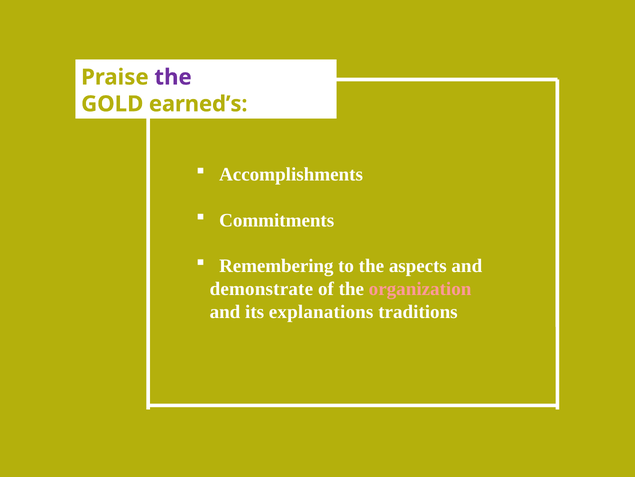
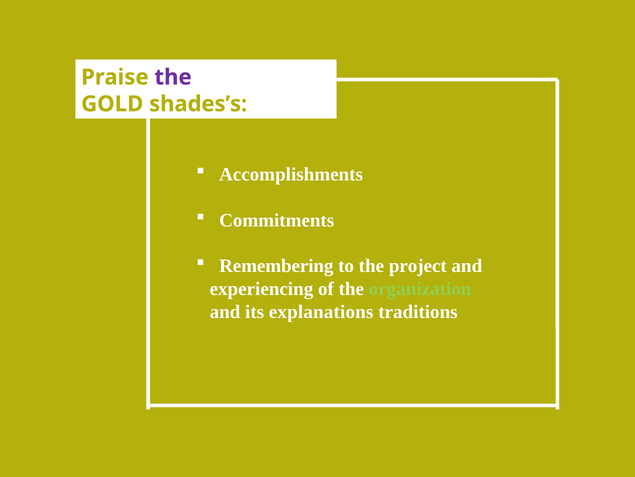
earned’s: earned’s -> shades’s (198, 104)
aspects: aspects -> project (418, 266)
demonstrate: demonstrate -> experiencing (261, 289)
organization colour: pink -> light green (420, 289)
